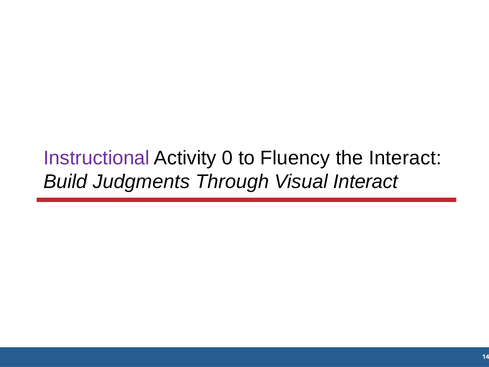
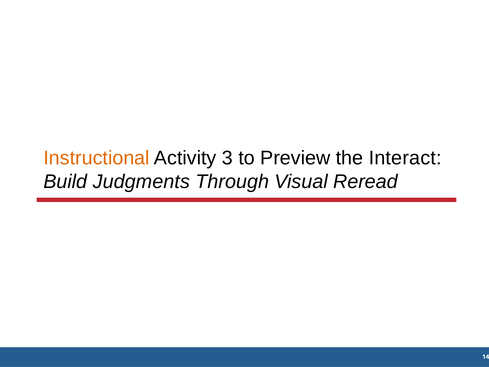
Instructional colour: purple -> orange (97, 158)
0: 0 -> 3 (227, 158)
Fluency: Fluency -> Preview (295, 158)
Visual Interact: Interact -> Reread (366, 181)
